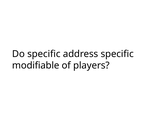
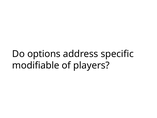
Do specific: specific -> options (44, 54)
